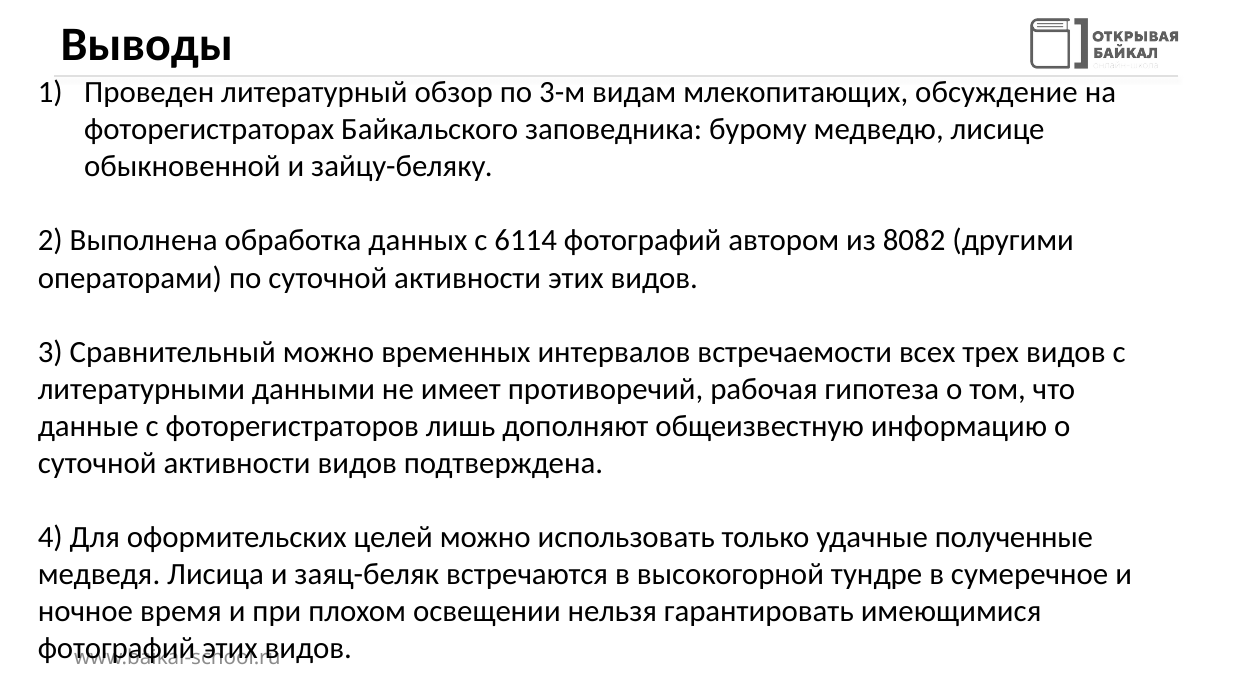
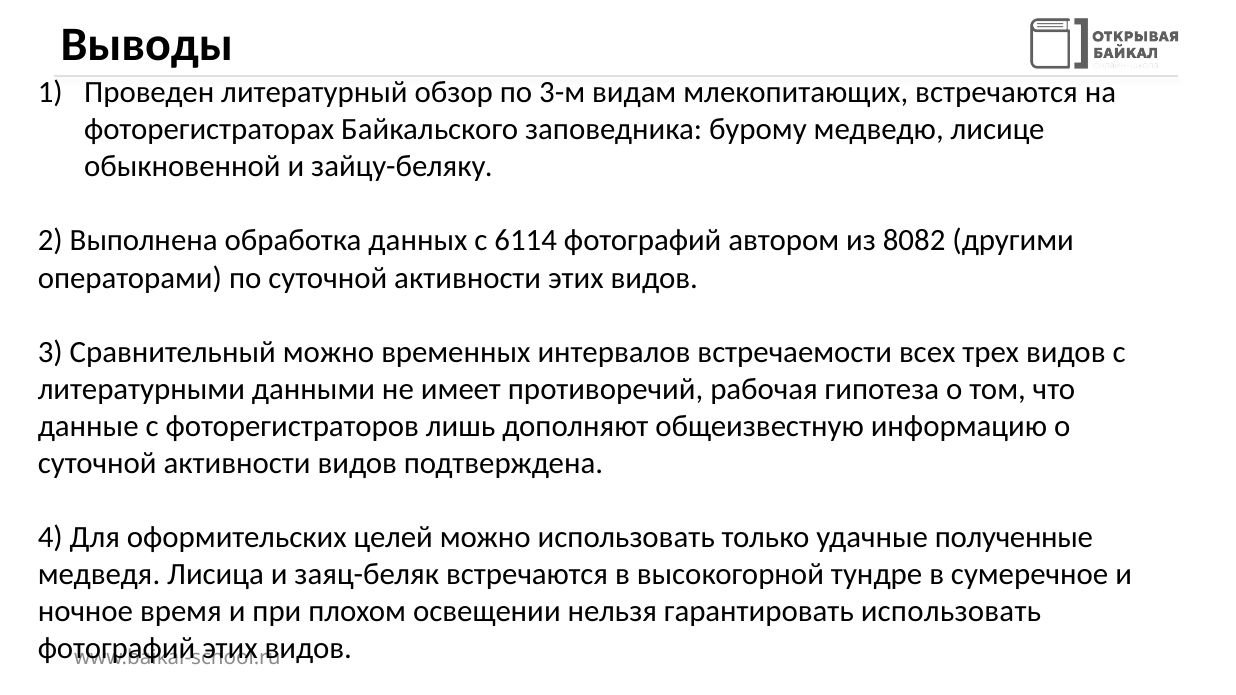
млекопитающих обсуждение: обсуждение -> встречаются (997, 93)
гарантировать имеющимися: имеющимися -> использовать (951, 612)
